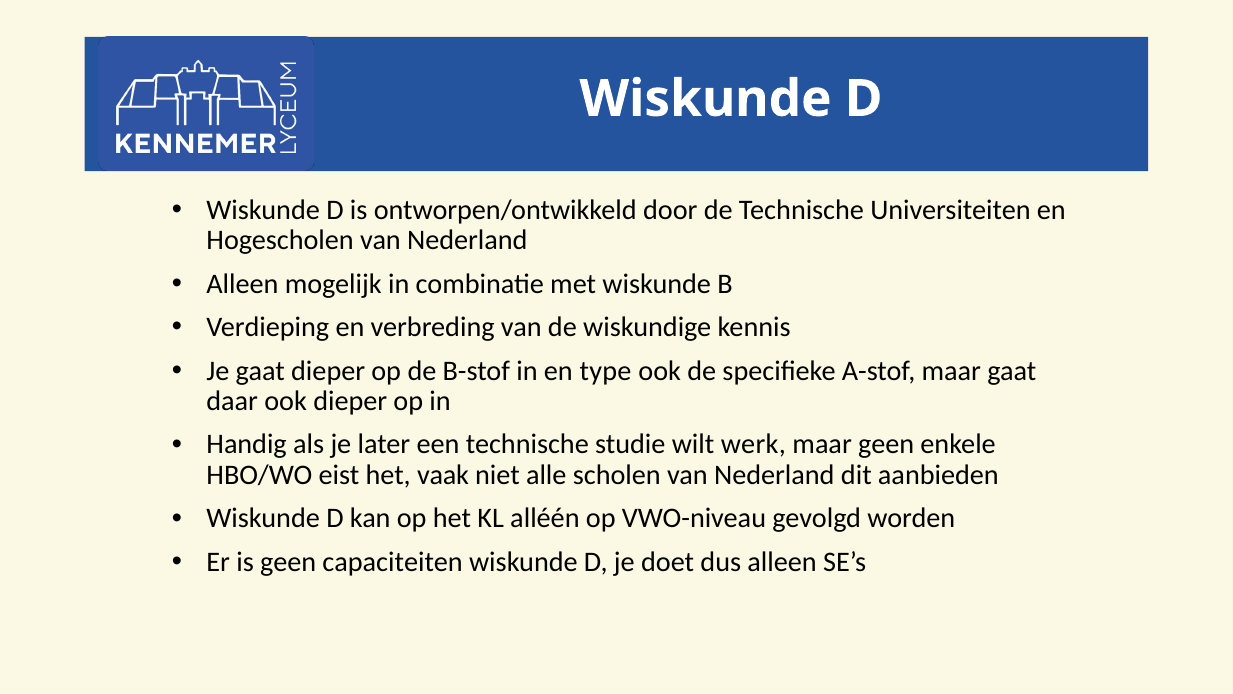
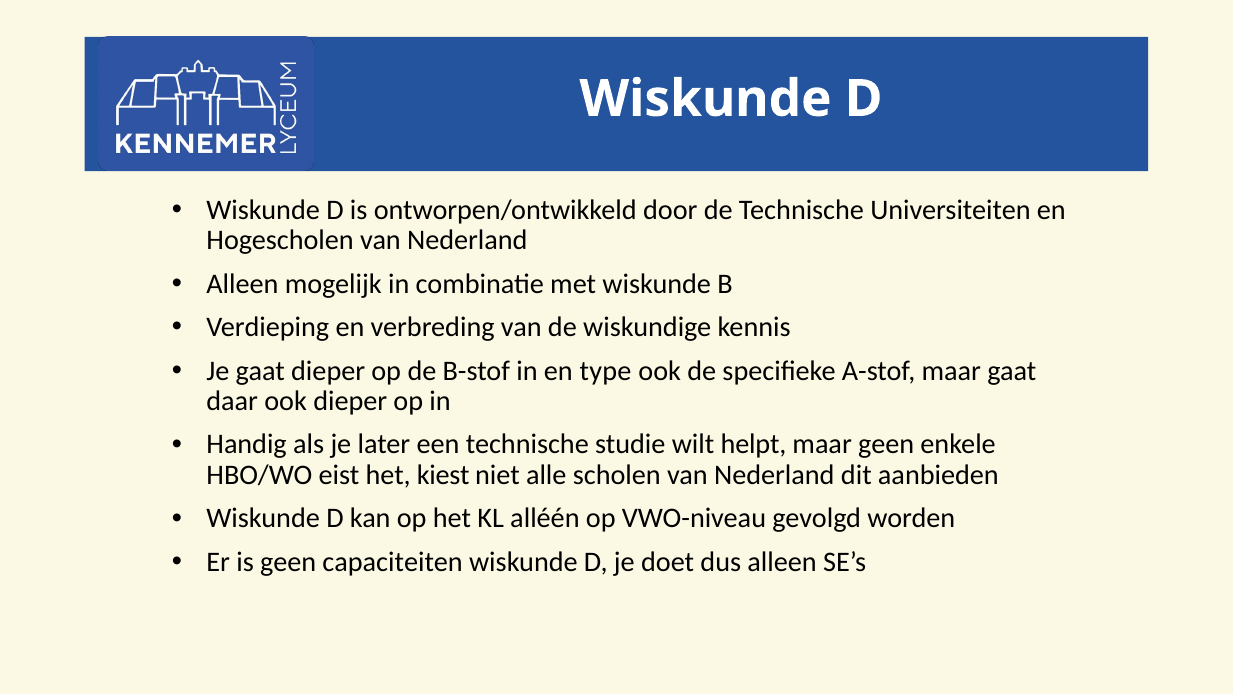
werk: werk -> helpt (754, 444)
vaak: vaak -> kiest (443, 475)
